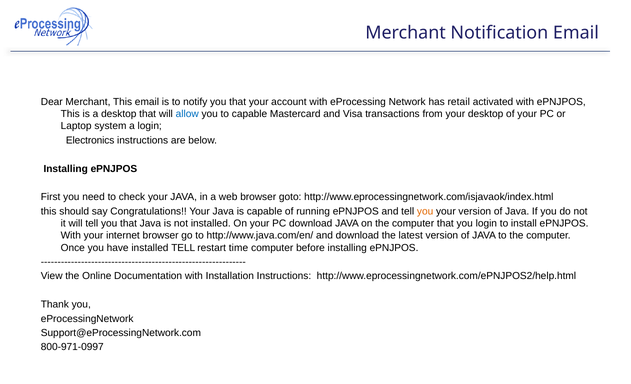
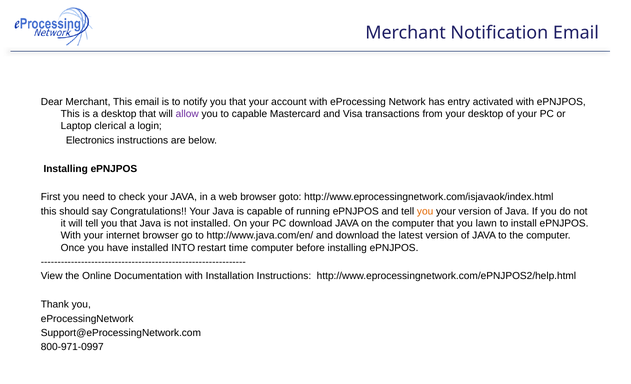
retail: retail -> entry (459, 102)
allow colour: blue -> purple (187, 114)
system: system -> clerical (110, 126)
you login: login -> lawn (486, 223)
installed TELL: TELL -> INTO (183, 248)
